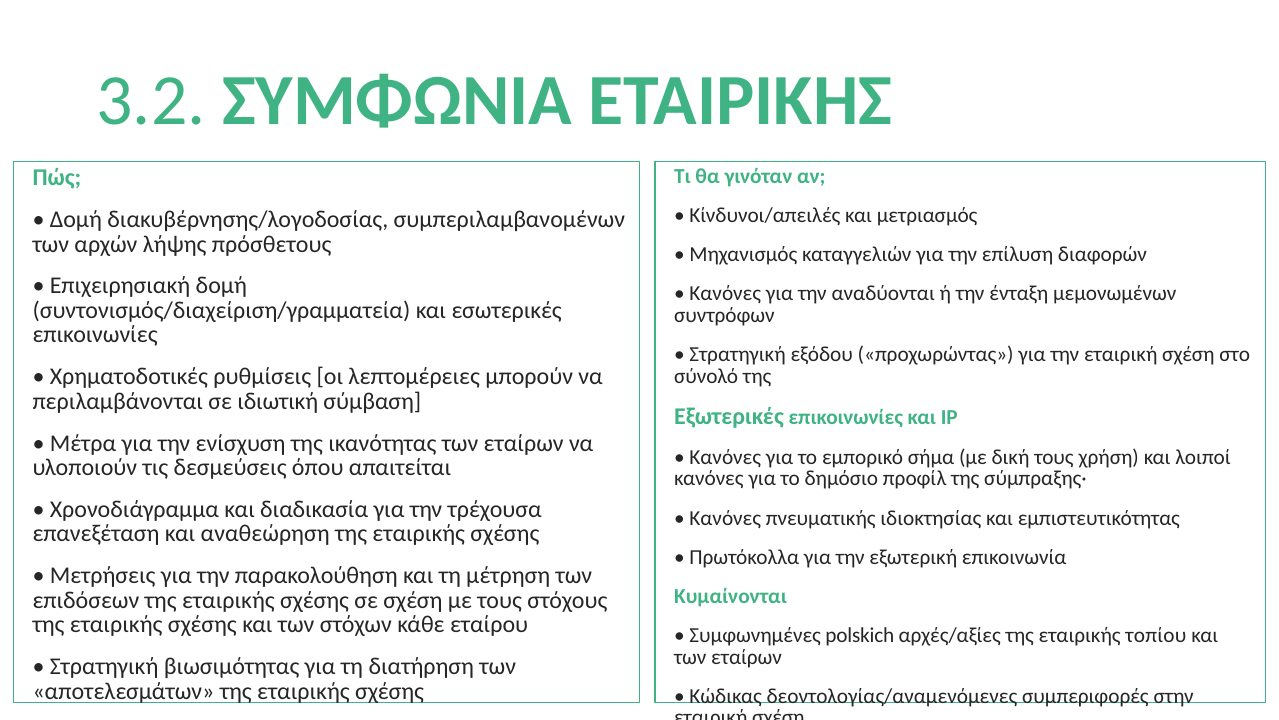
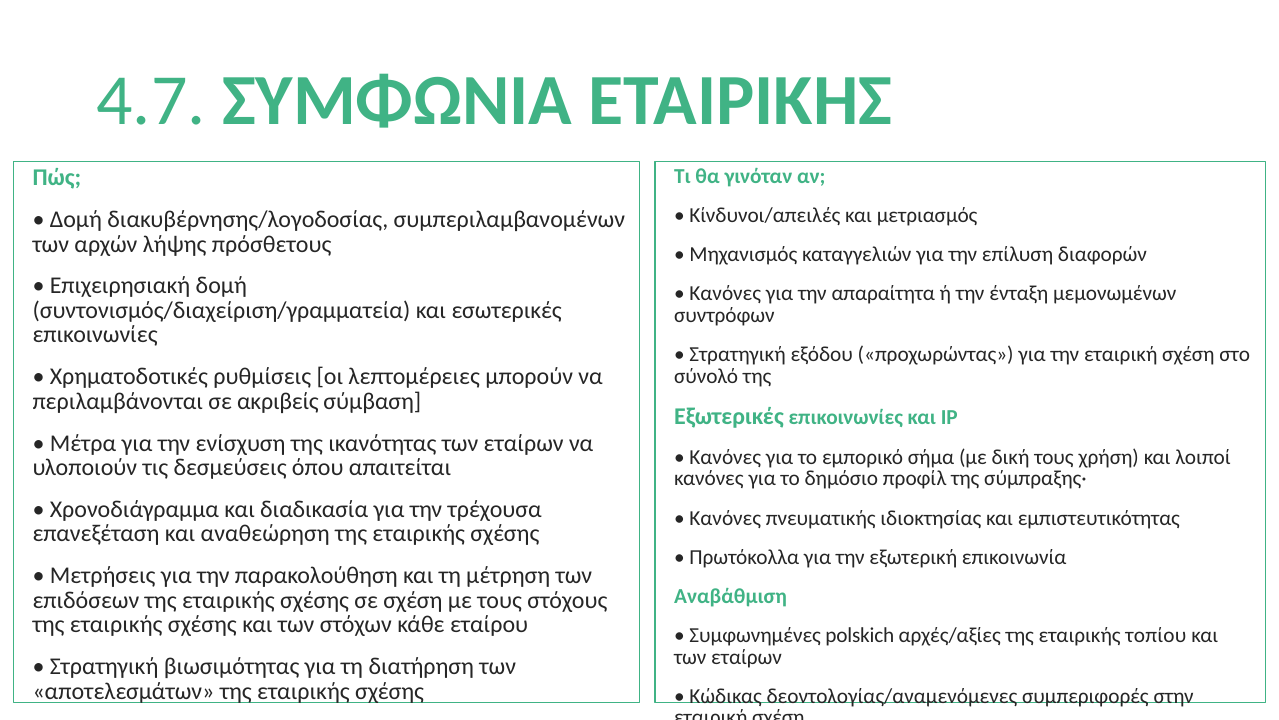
3.2: 3.2 -> 4.7 (151, 101)
αναδύονται: αναδύονται -> απαραίτητα (883, 294)
ιδιωτική: ιδιωτική -> ακριβείς (278, 401)
Κυμαίνονται: Κυμαίνονται -> Αναβάθμιση (730, 596)
